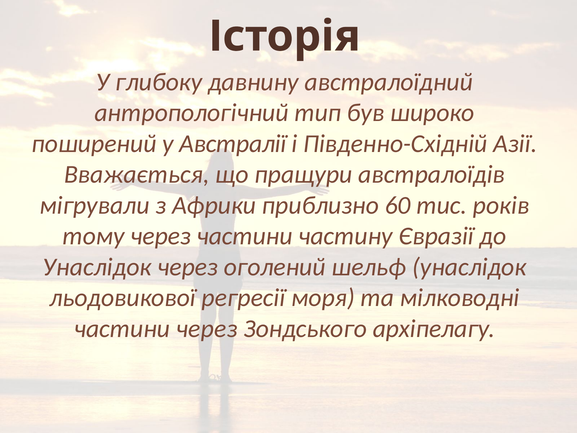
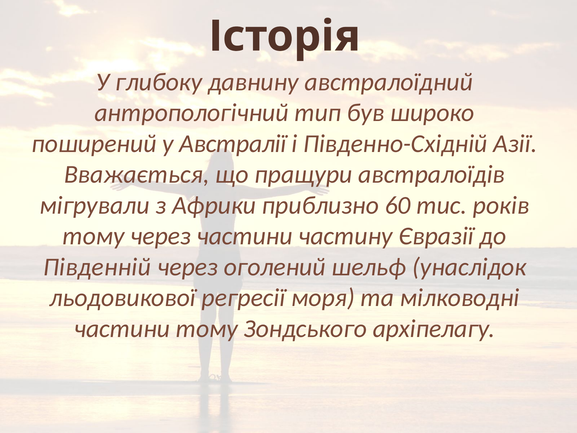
Унаслідок: Унаслідок -> Південній (97, 267)
частини через: через -> тому (207, 328)
